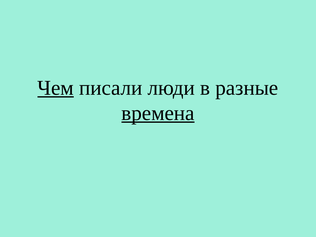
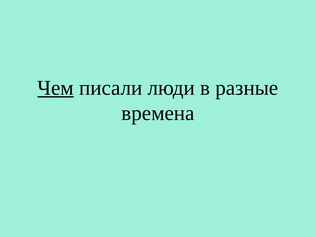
времена underline: present -> none (158, 113)
